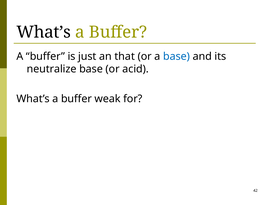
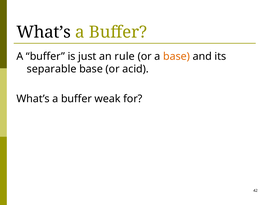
that: that -> rule (125, 56)
base colour: blue -> orange (177, 56)
neutralize: neutralize -> separable (52, 69)
